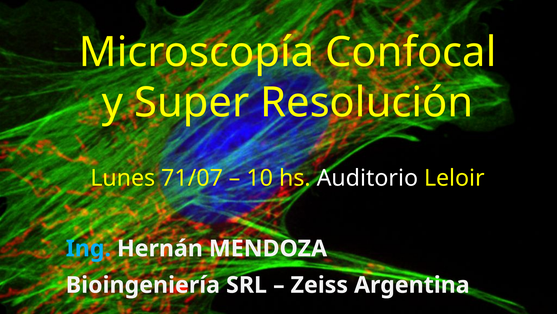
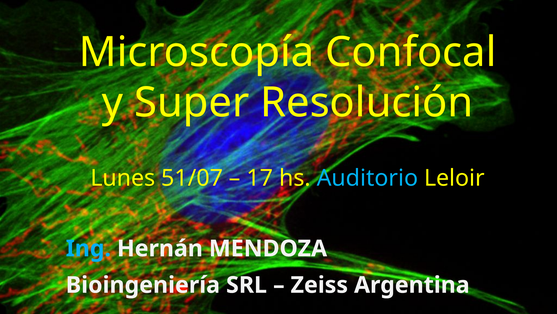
71/07: 71/07 -> 51/07 (192, 178)
10: 10 -> 17 (260, 178)
Auditorio colour: white -> light blue (367, 178)
